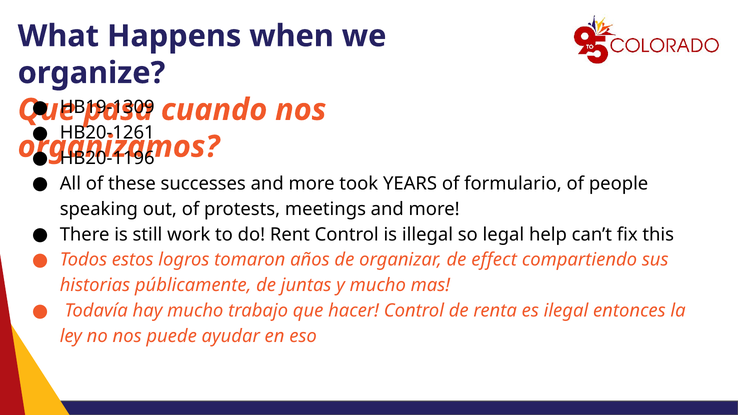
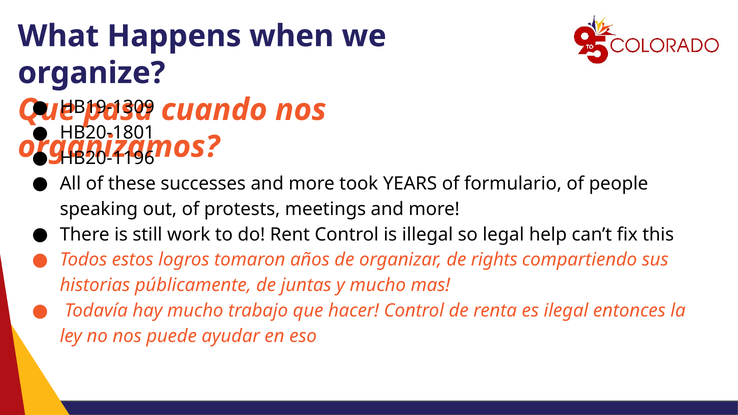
HB20-1261: HB20-1261 -> HB20-1801 (107, 133)
effect: effect -> rights (494, 260)
